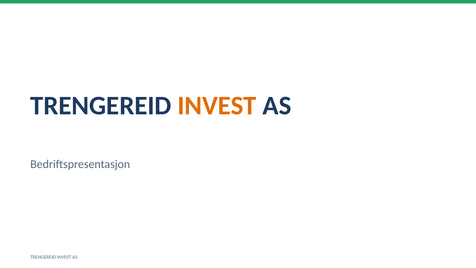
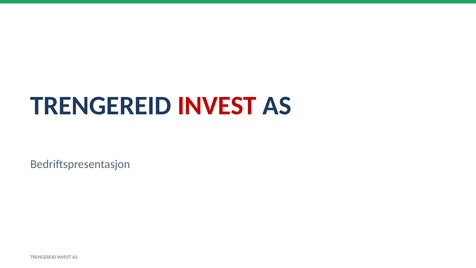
INVEST colour: orange -> red (217, 106)
